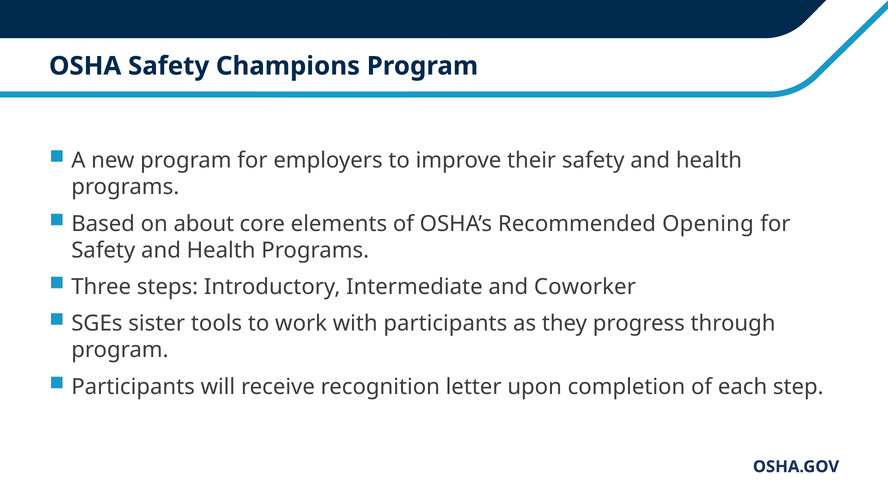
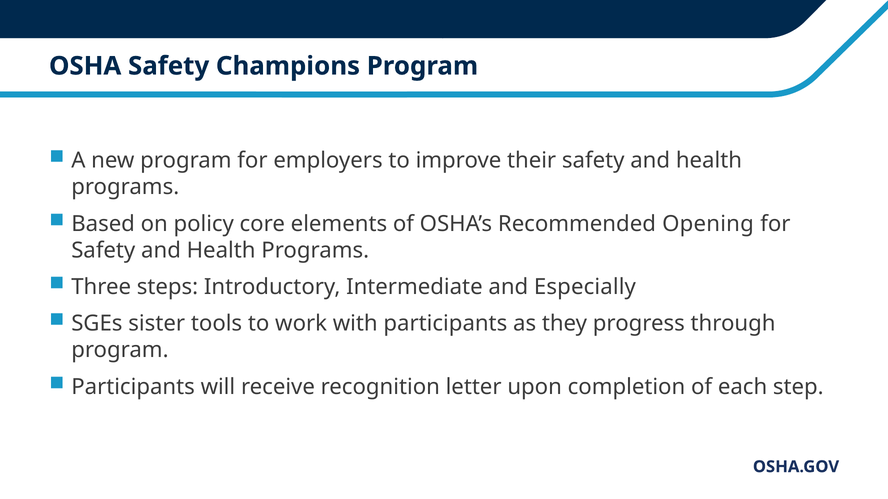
about: about -> policy (204, 224)
Coworker: Coworker -> Especially (585, 287)
